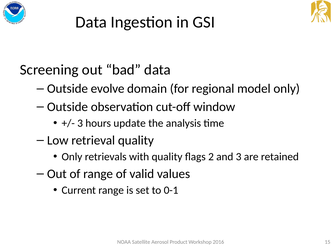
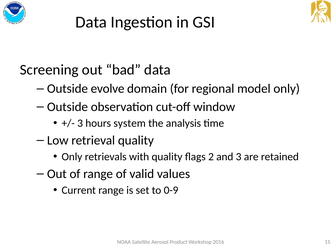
update: update -> system (130, 124)
0-1: 0-1 -> 0-9 (171, 191)
